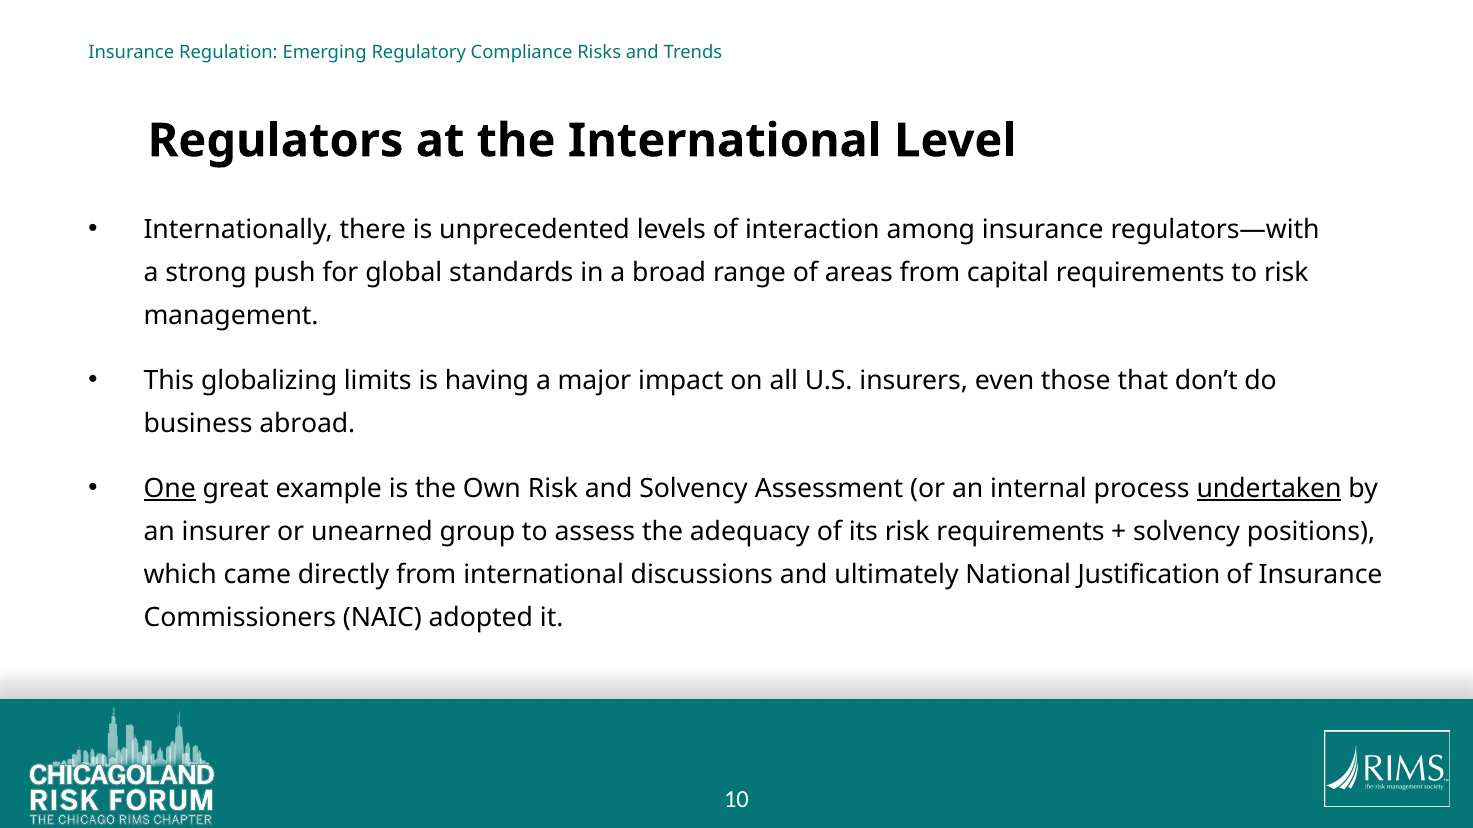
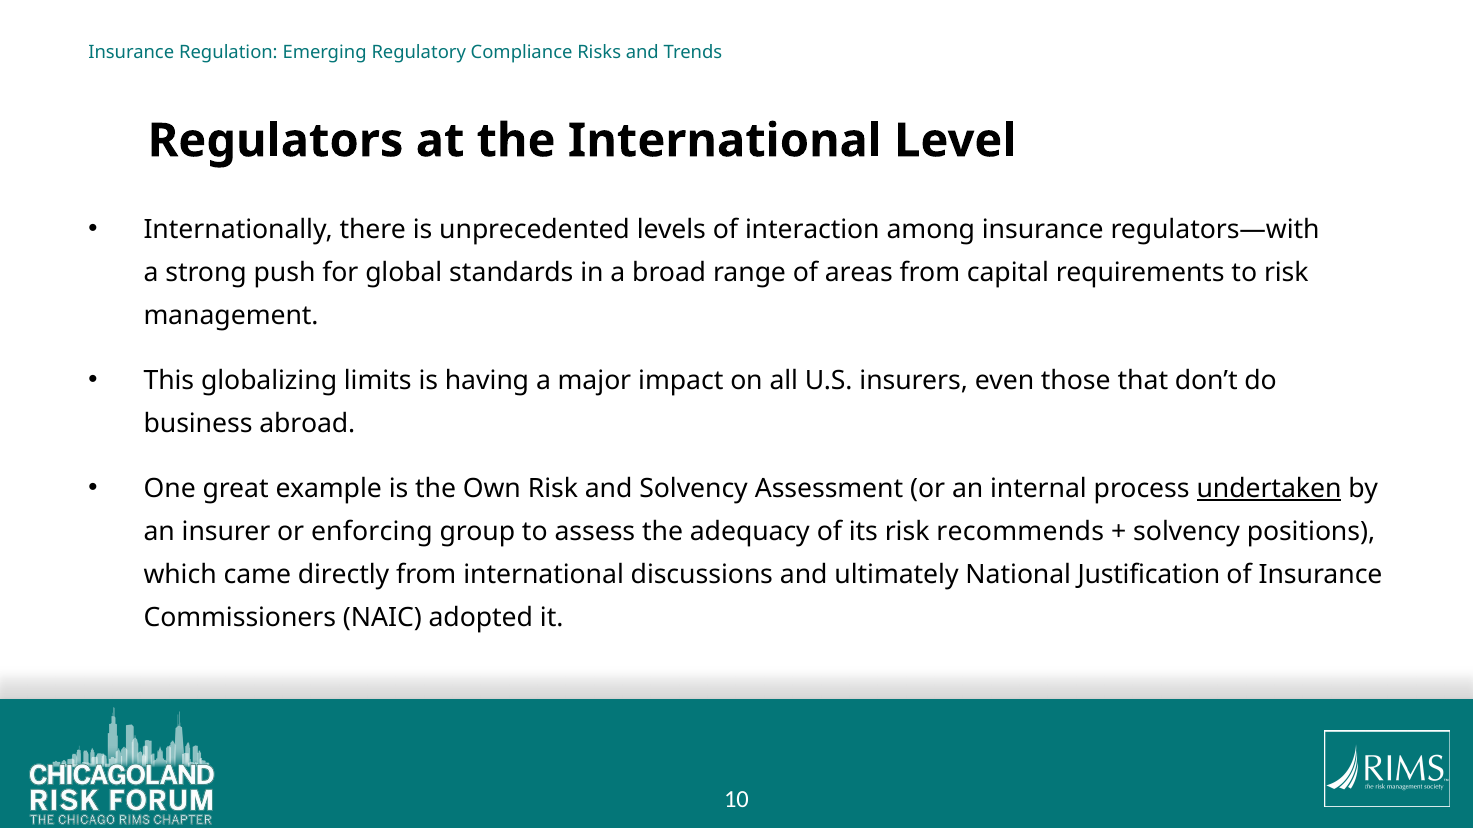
One underline: present -> none (170, 489)
unearned: unearned -> enforcing (372, 532)
risk requirements: requirements -> recommends (1020, 532)
